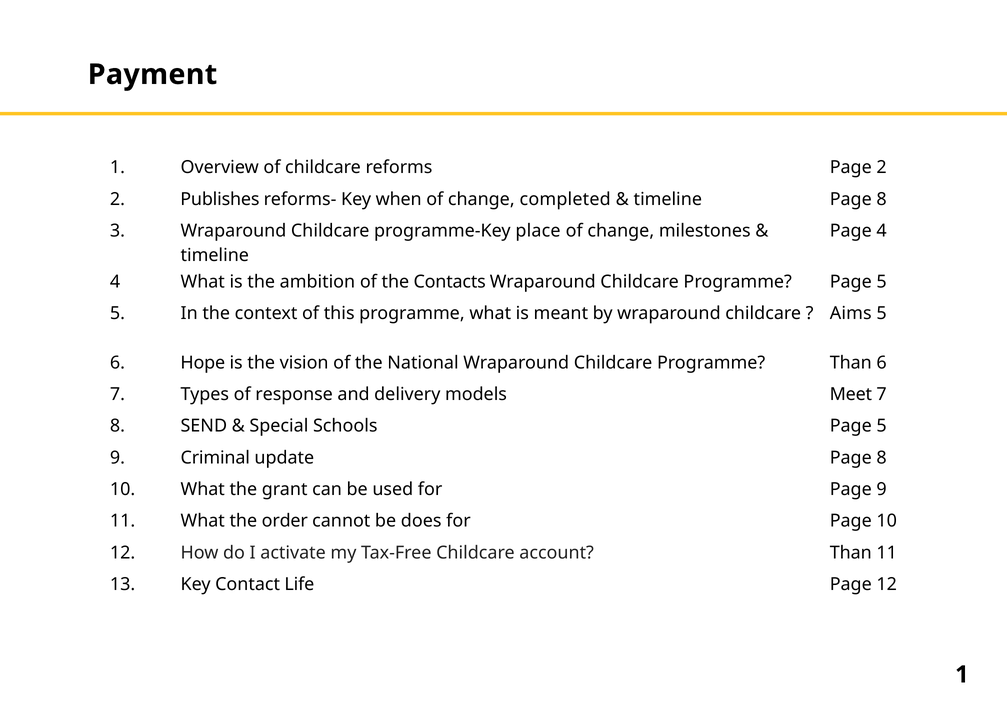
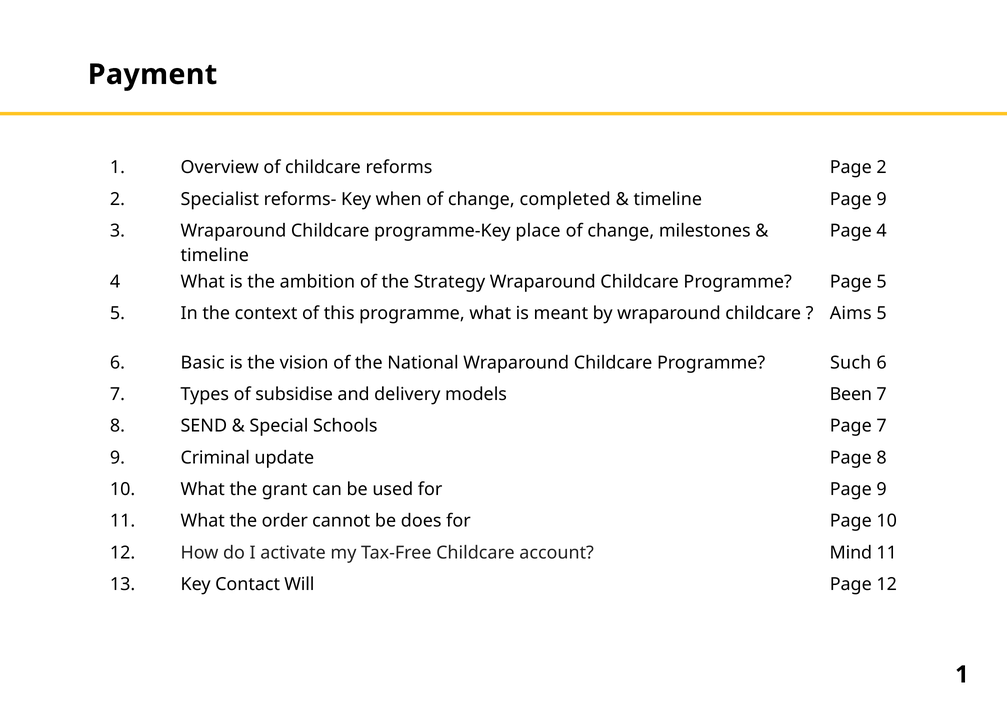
Publishes: Publishes -> Specialist (220, 199)
timeline Page 8: 8 -> 9 (882, 199)
Contacts: Contacts -> Strategy (450, 282)
Hope: Hope -> Basic (203, 363)
Programme Than: Than -> Such (851, 363)
response: response -> subsidise (294, 395)
Meet: Meet -> Been (851, 395)
Schools Page 5: 5 -> 7 (882, 426)
account Than: Than -> Mind (851, 553)
Life: Life -> Will (299, 585)
